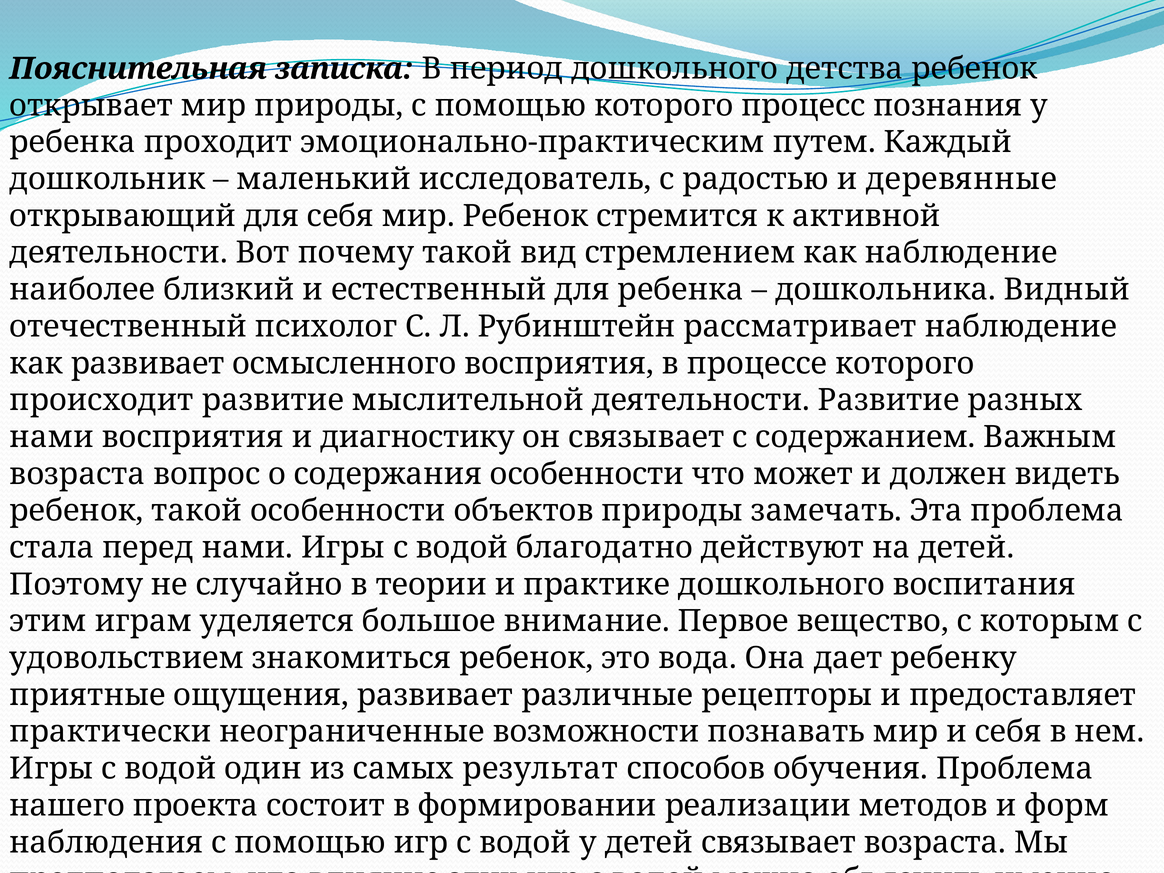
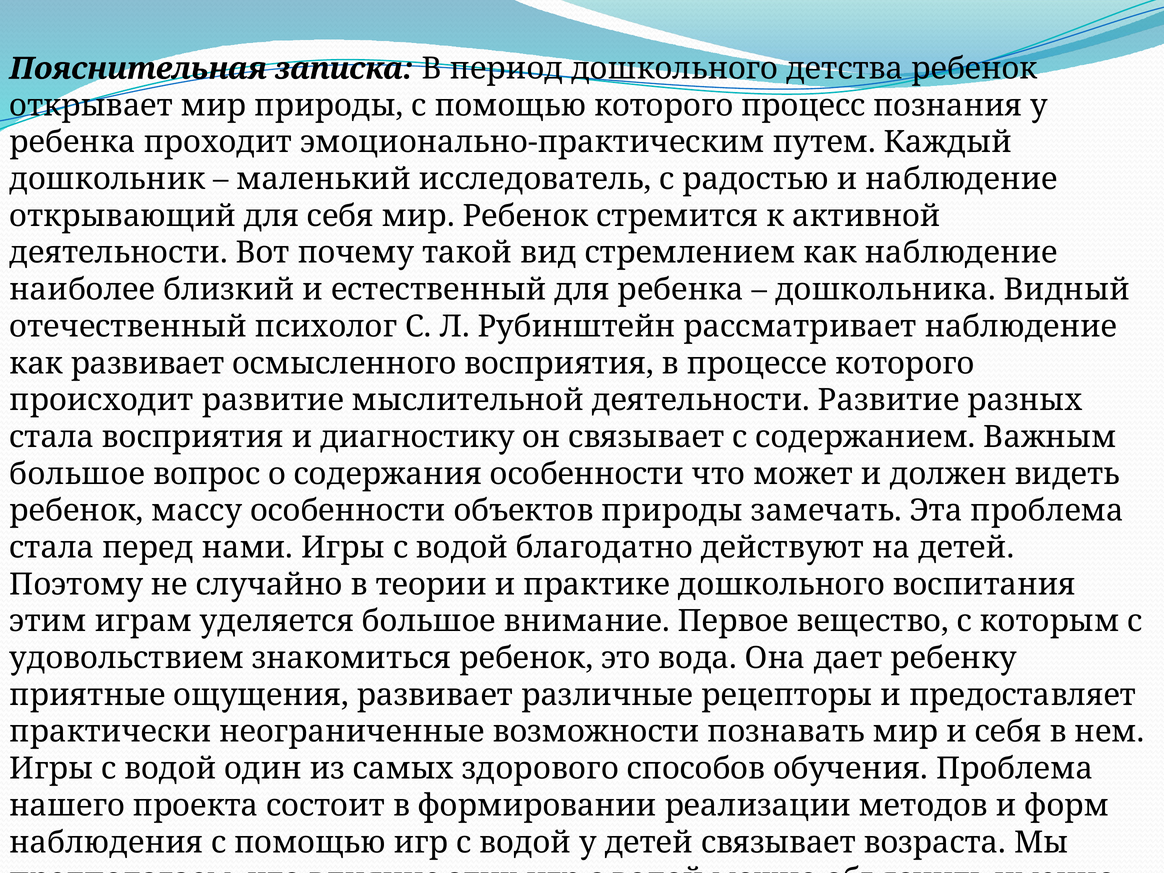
и деревянные: деревянные -> наблюдение (961, 179)
нами: нами -> стала (52, 437)
возраста: возраста -> большое (77, 474)
ребенок такой: такой -> массу (197, 511)
результат: результат -> здорового (540, 769)
